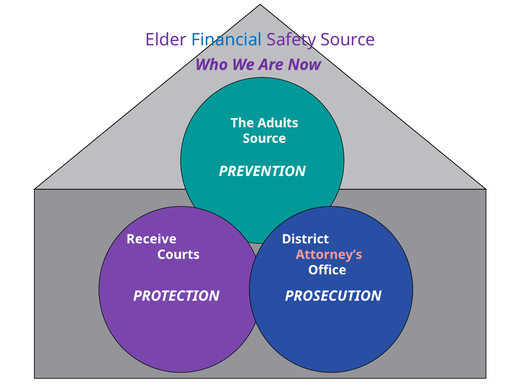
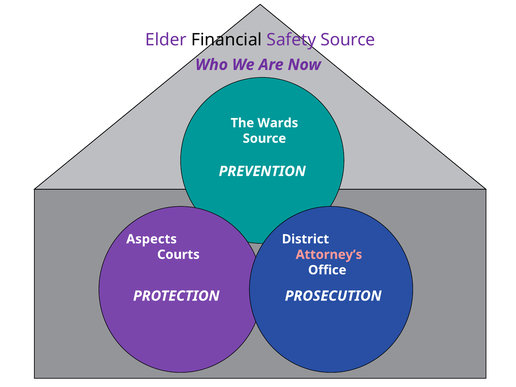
Financial colour: blue -> black (227, 40)
Adults: Adults -> Wards (278, 123)
Receive: Receive -> Aspects (152, 239)
